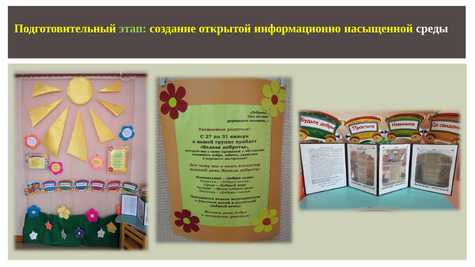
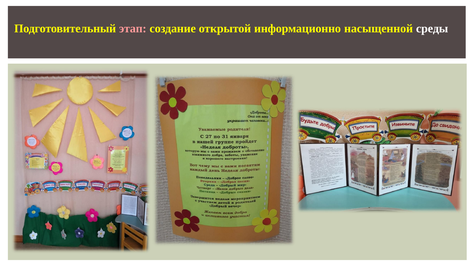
этап colour: light green -> pink (133, 28)
